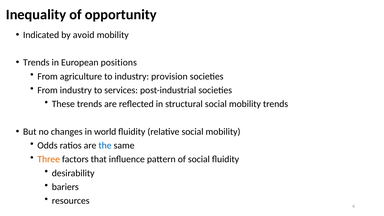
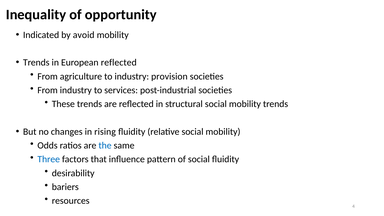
European positions: positions -> reflected (119, 63)
world: world -> rising (105, 132)
Three colour: orange -> blue (49, 159)
